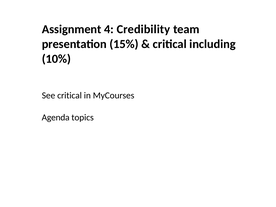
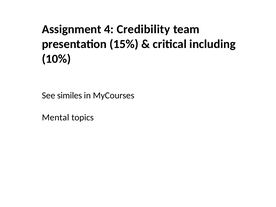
See critical: critical -> similes (70, 95)
Agenda: Agenda -> Mental (56, 117)
